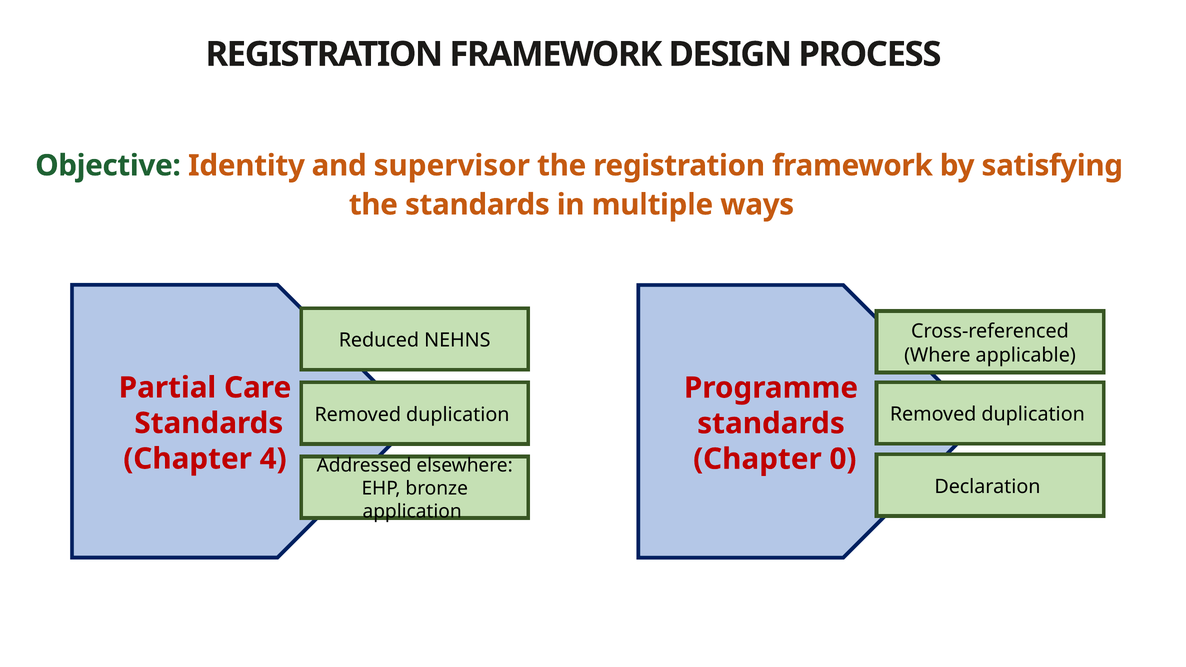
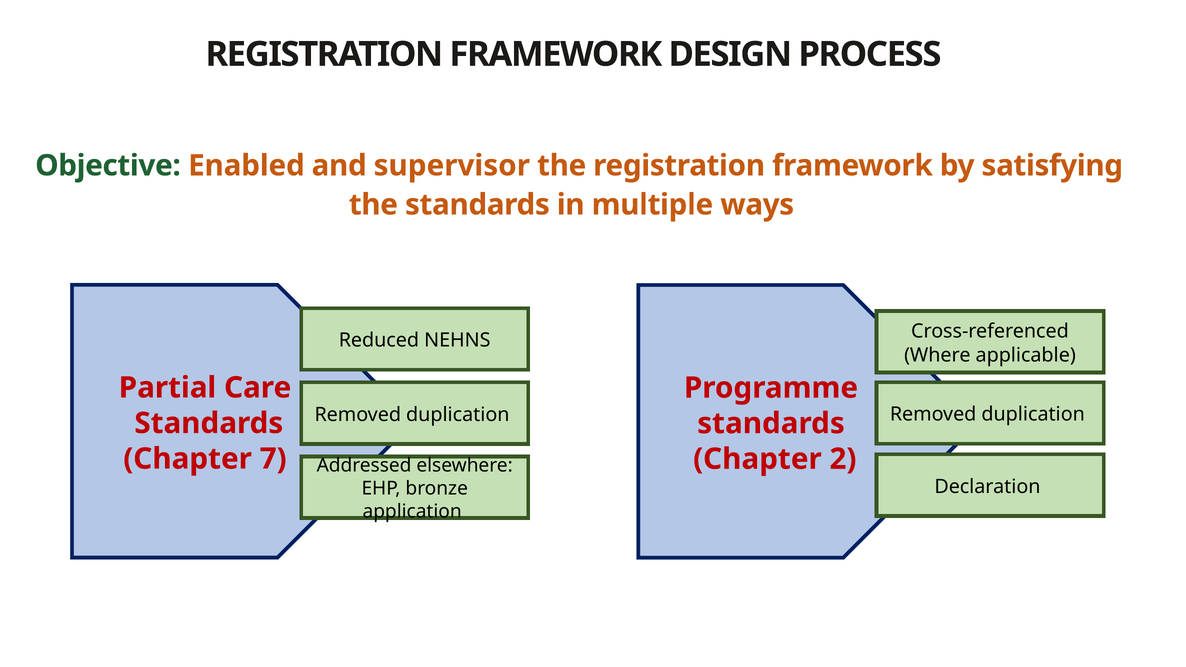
Identity: Identity -> Enabled (246, 166)
4: 4 -> 7 (273, 459)
0: 0 -> 2 (843, 459)
